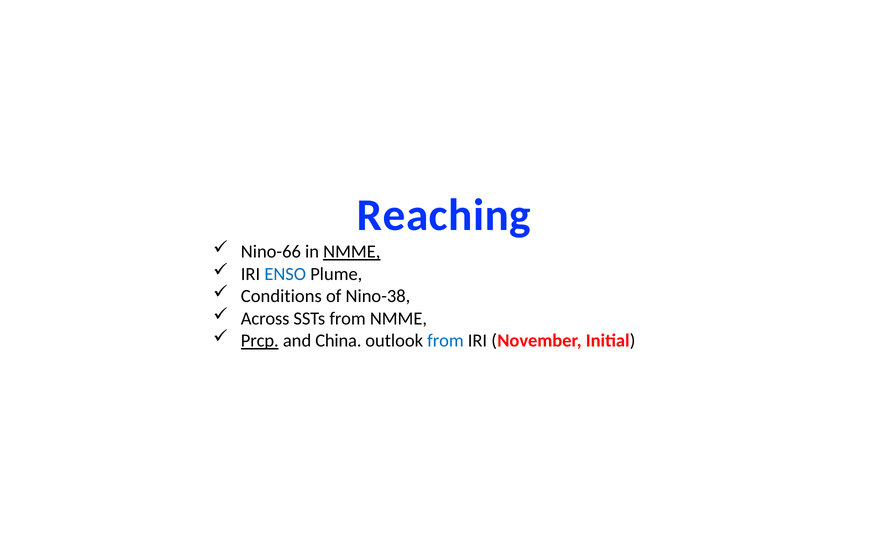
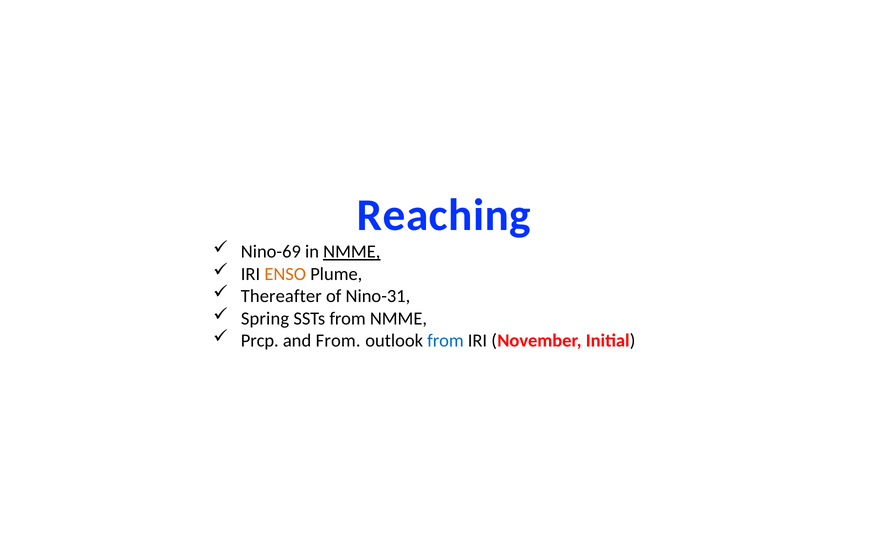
Nino-66: Nino-66 -> Nino-69 (271, 252)
ENSO colour: blue -> orange (285, 274)
Conditions: Conditions -> Thereafter (281, 296)
Nino-38: Nino-38 -> Nino-31 (378, 296)
Across: Across -> Spring (265, 318)
Prcp underline: present -> none (260, 341)
and China: China -> From (338, 341)
